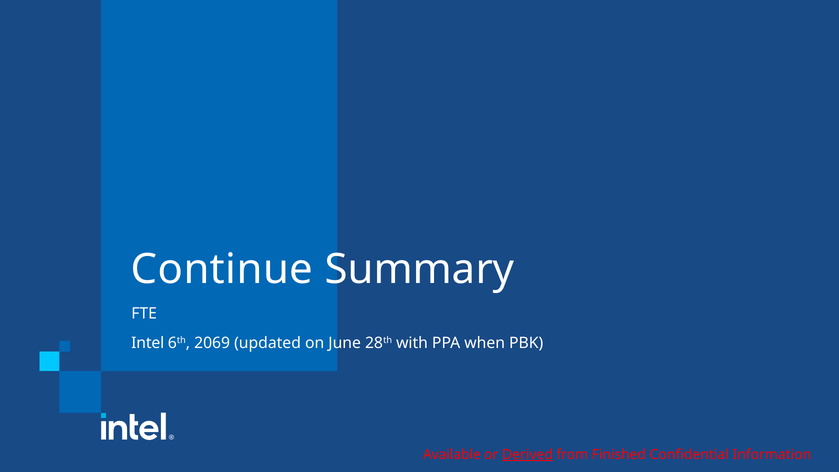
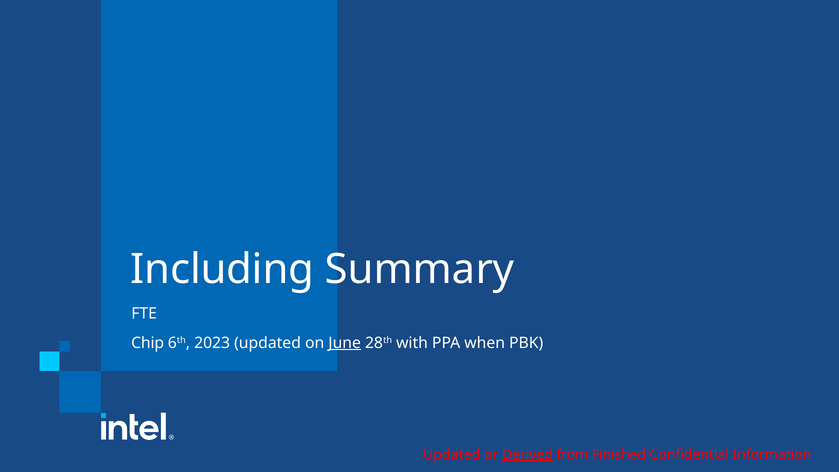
Continue: Continue -> Including (222, 269)
Intel: Intel -> Chip (148, 343)
2069: 2069 -> 2023 (212, 343)
June underline: none -> present (345, 343)
Available: Available -> Updated (452, 455)
